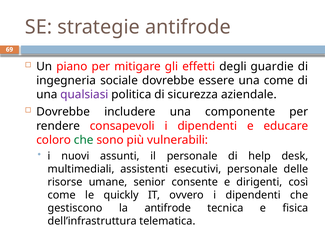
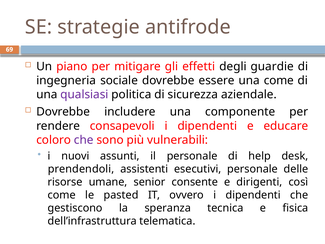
che colour: green -> purple (84, 140)
multimediali: multimediali -> prendendoli (81, 169)
quickly: quickly -> pasted (121, 195)
la antifrode: antifrode -> speranza (168, 208)
